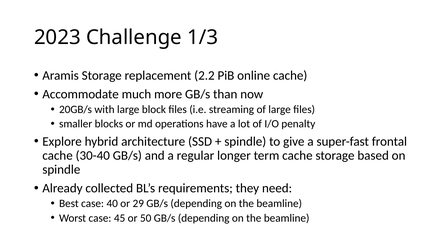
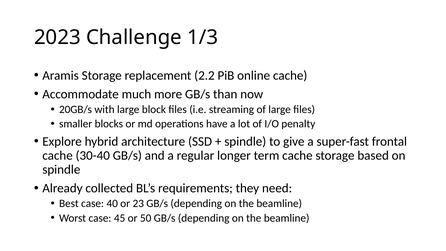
29: 29 -> 23 (138, 204)
